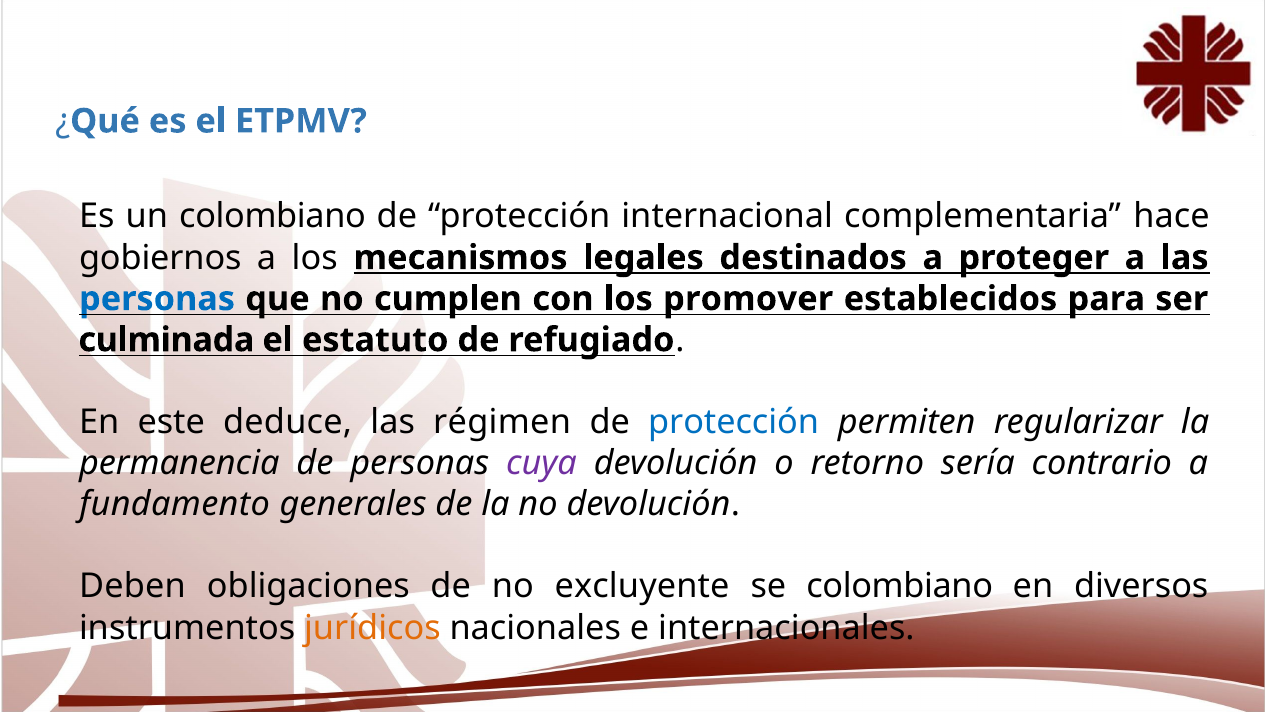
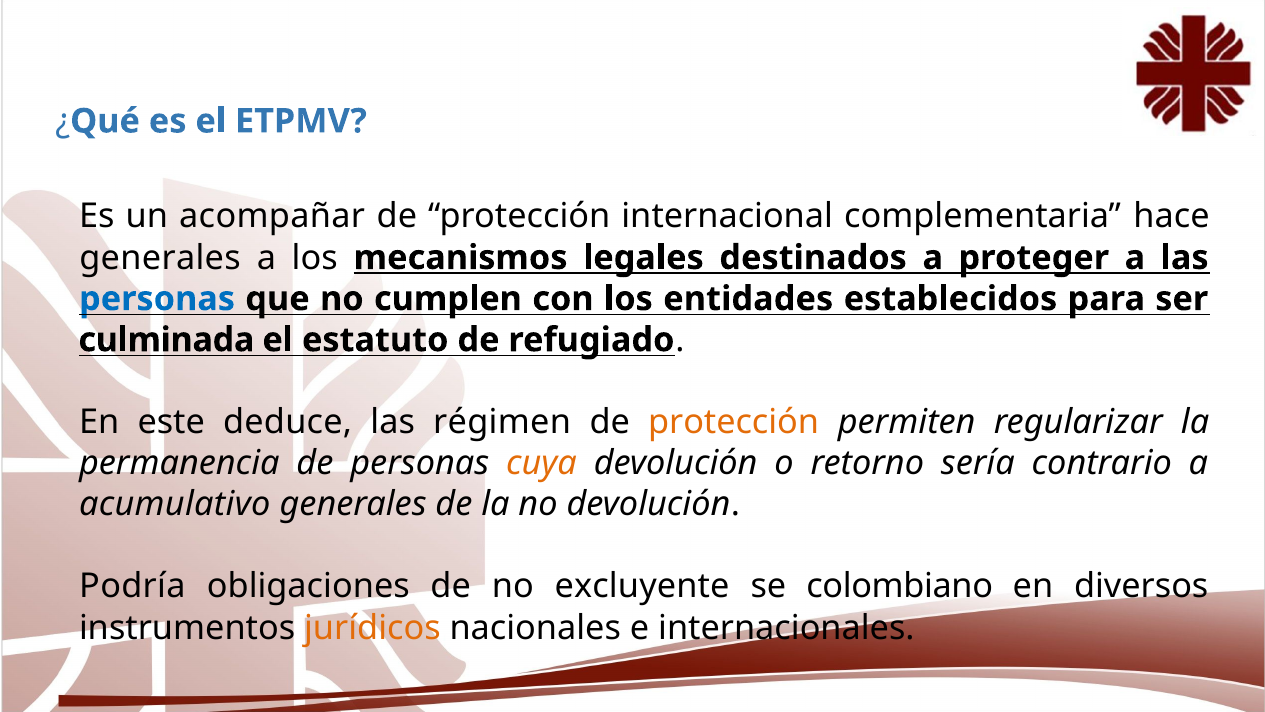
un colombiano: colombiano -> acompañar (272, 216)
gobiernos: gobiernos -> generales (160, 258)
promover: promover -> entidades (748, 299)
protección colour: blue -> orange (734, 422)
cuya colour: purple -> orange (541, 463)
fundamento: fundamento -> acumulativo (175, 504)
Deben: Deben -> Podría (132, 586)
